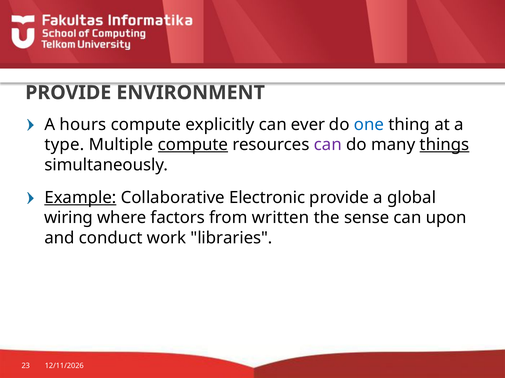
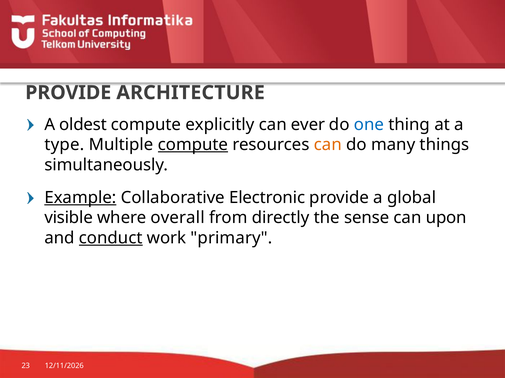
ENVIRONMENT: ENVIRONMENT -> ARCHITECTURE (191, 93)
hours: hours -> oldest (83, 125)
can colour: purple -> orange (328, 145)
things underline: present -> none (444, 145)
wiring: wiring -> visible (69, 218)
factors: factors -> overall (178, 218)
written: written -> directly (281, 218)
conduct underline: none -> present (111, 238)
libraries: libraries -> primary (231, 238)
